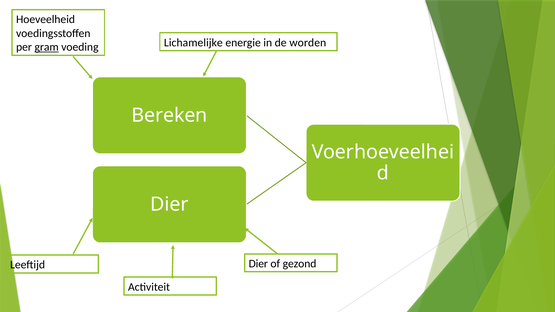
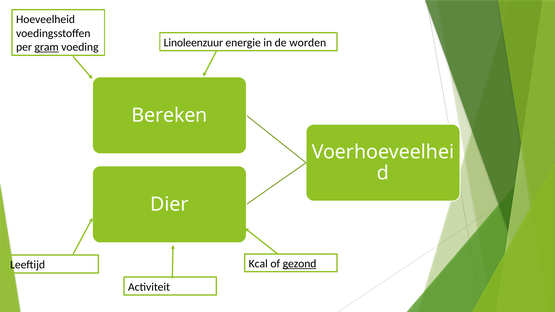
Lichamelijke: Lichamelijke -> Linoleenzuur (193, 43)
Dier: Dier -> Kcal (258, 264)
gezond underline: none -> present (300, 264)
